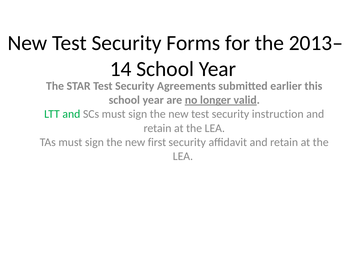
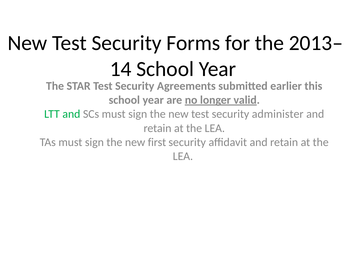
instruction: instruction -> administer (278, 114)
